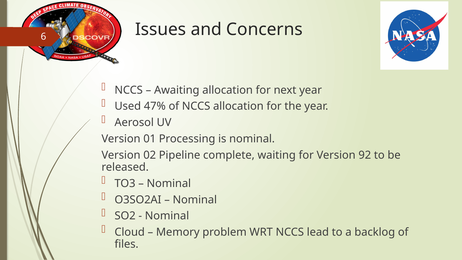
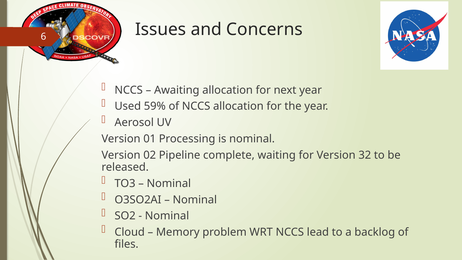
47%: 47% -> 59% (155, 106)
92: 92 -> 32 (365, 155)
